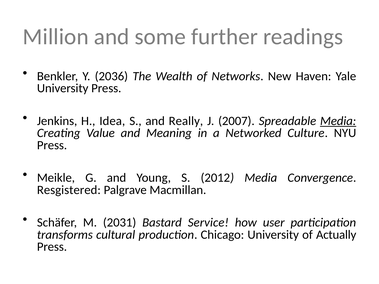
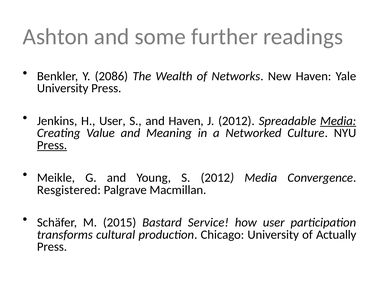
Million: Million -> Ashton (56, 37)
2036: 2036 -> 2086 (111, 76)
H Idea: Idea -> User (112, 121)
and Really: Really -> Haven (186, 121)
J 2007: 2007 -> 2012 (236, 121)
Press underline: none -> present (52, 145)
2031: 2031 -> 2015 (120, 223)
